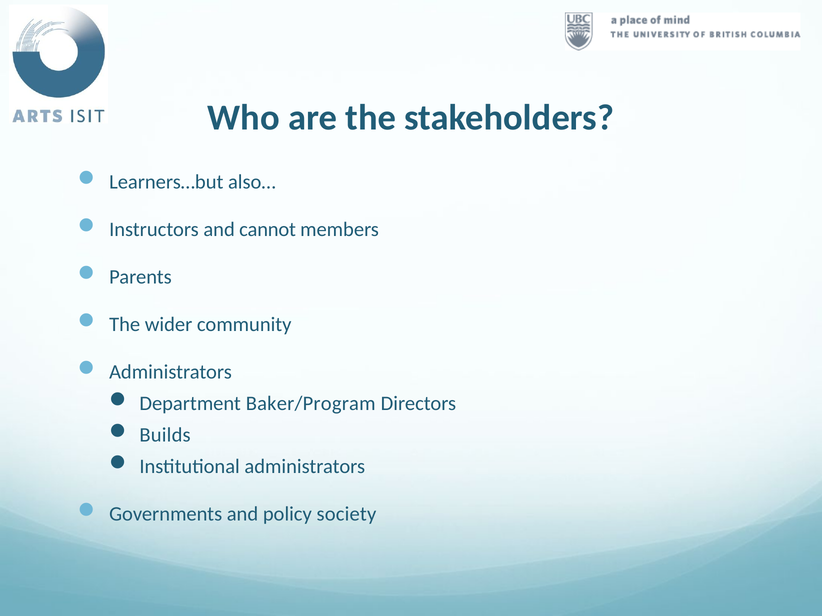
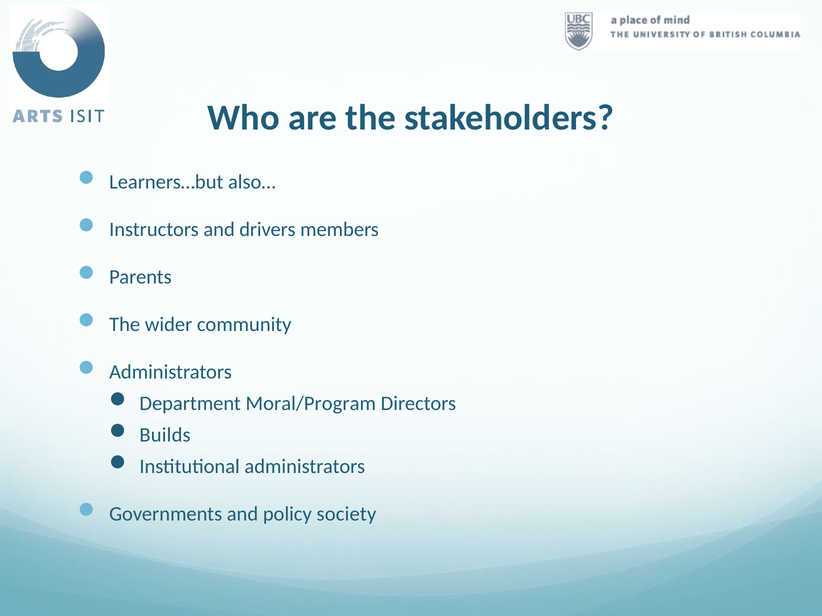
cannot: cannot -> drivers (268, 230)
Baker/Program: Baker/Program -> Moral/Program (311, 404)
